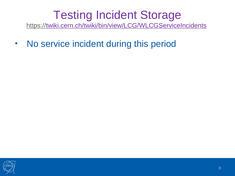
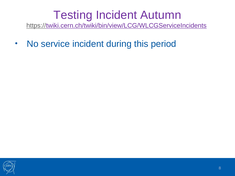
Storage: Storage -> Autumn (161, 15)
